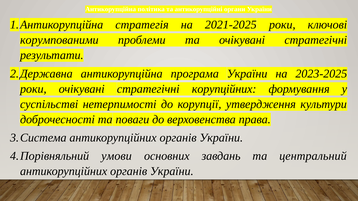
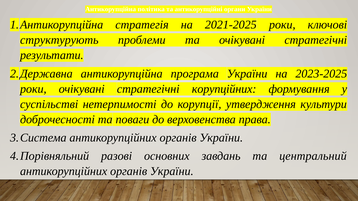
корумпованими: корумпованими -> структурують (59, 40)
умови: умови -> разові (117, 156)
